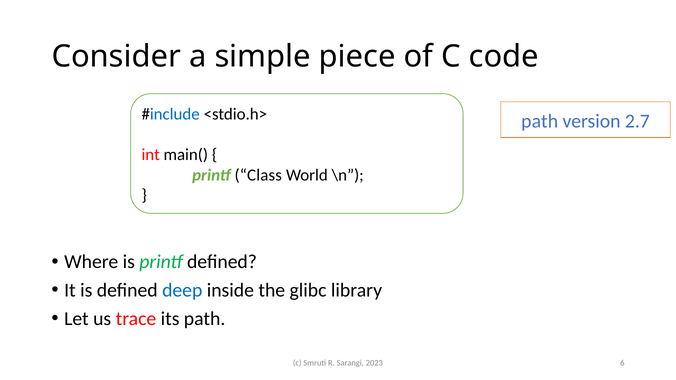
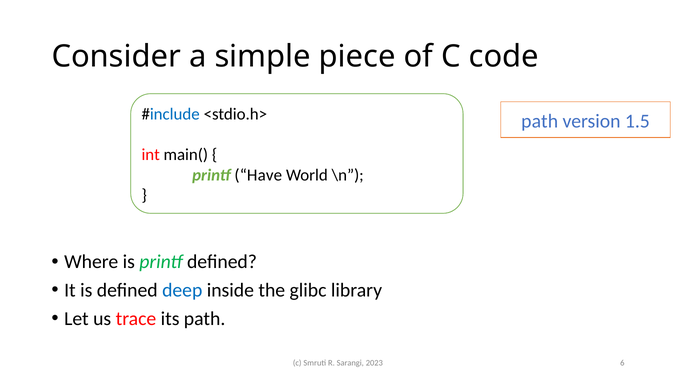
2.7: 2.7 -> 1.5 (637, 121)
Class: Class -> Have (258, 175)
